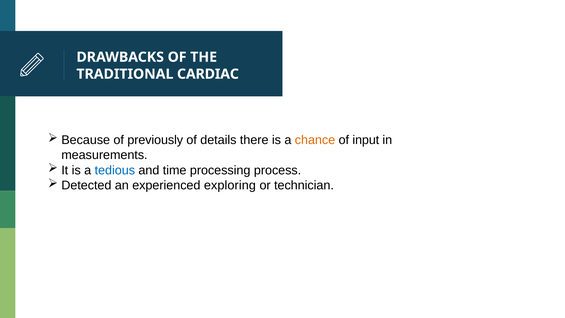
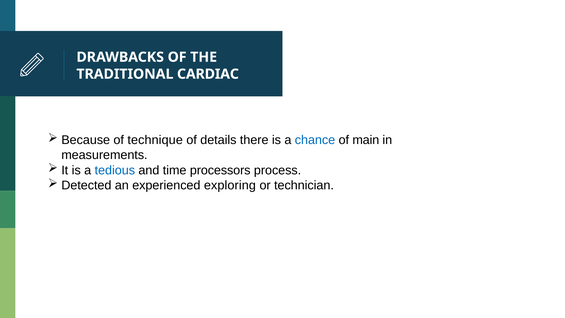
previously: previously -> technique (155, 140)
chance colour: orange -> blue (315, 140)
input: input -> main (366, 140)
processing: processing -> processors (220, 170)
